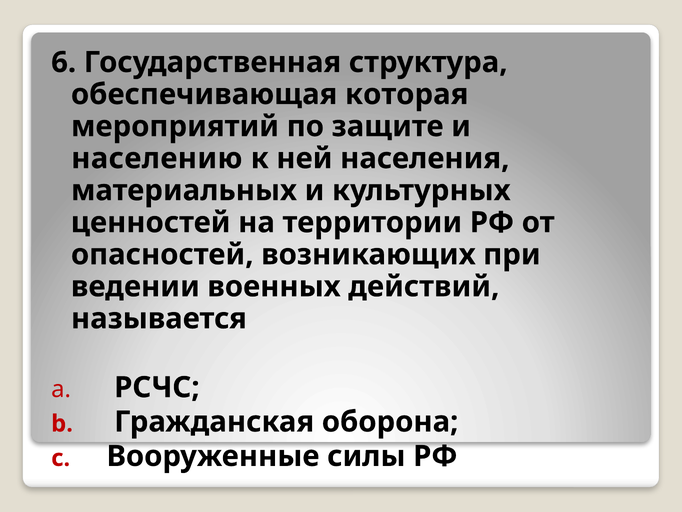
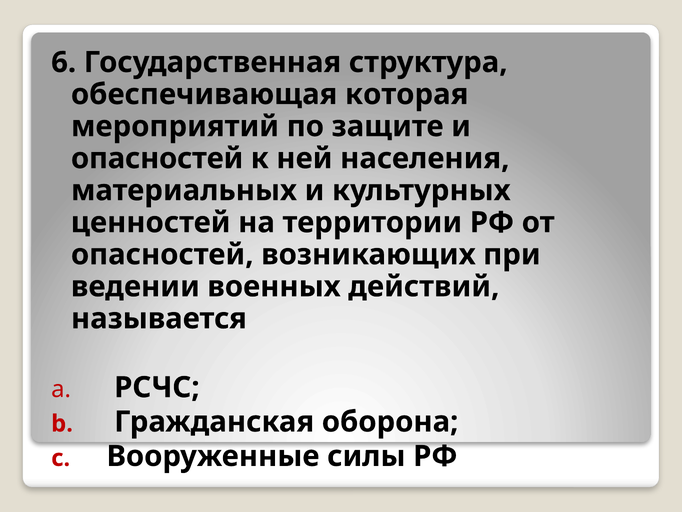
населению: населению -> опасностей (157, 158)
